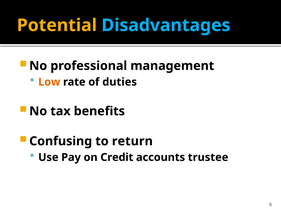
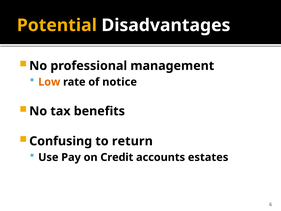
Disadvantages colour: light blue -> white (166, 25)
duties: duties -> notice (120, 82)
trustee: trustee -> estates (208, 157)
